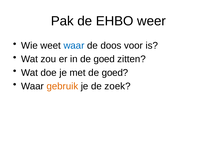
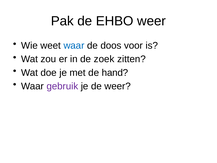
in de goed: goed -> zoek (104, 59)
met de goed: goed -> hand (115, 73)
gebruik colour: orange -> purple (62, 86)
de zoek: zoek -> weer (118, 86)
